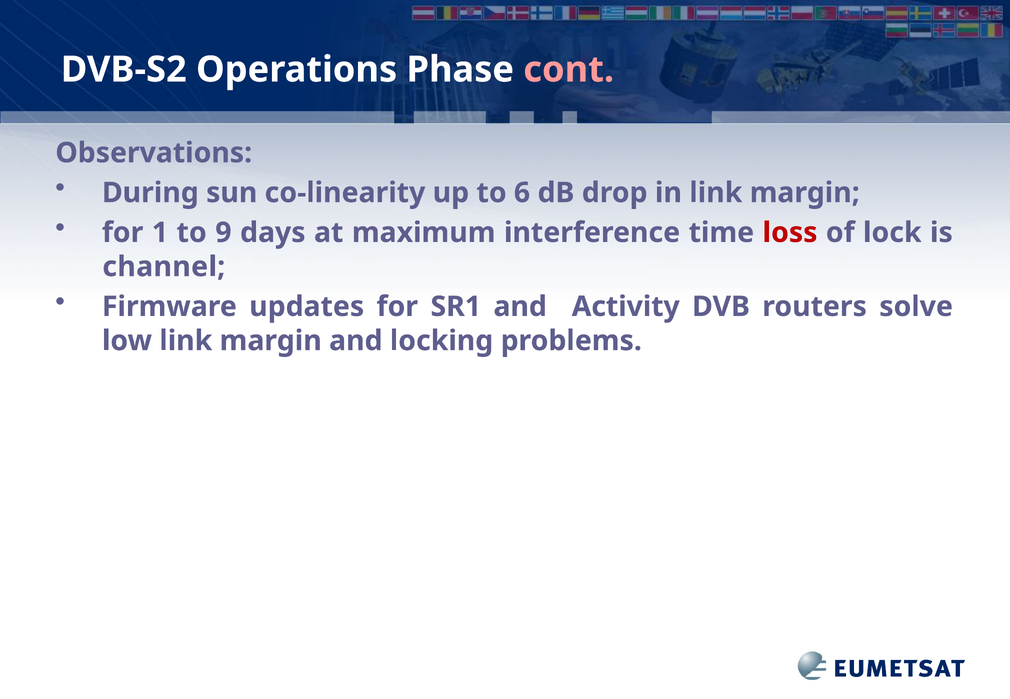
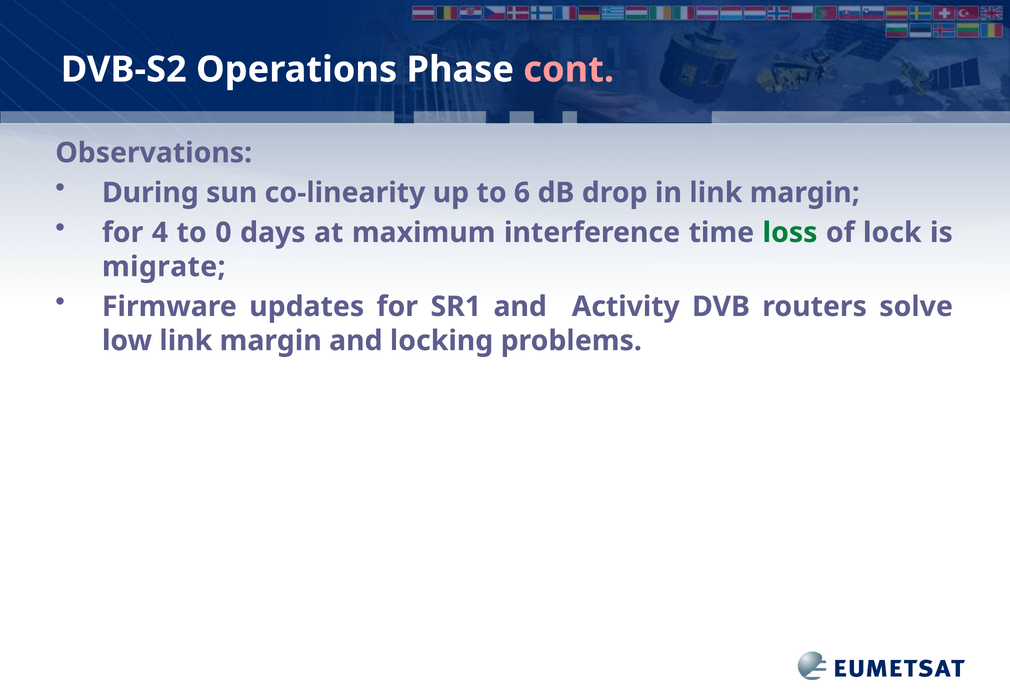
1: 1 -> 4 (160, 233)
9: 9 -> 0 (223, 233)
loss colour: red -> green (790, 233)
channel: channel -> migrate (164, 267)
